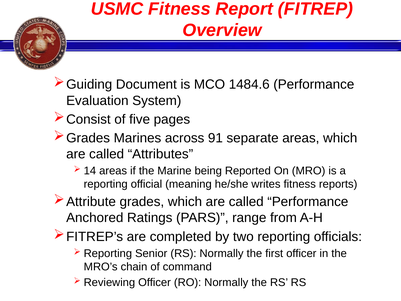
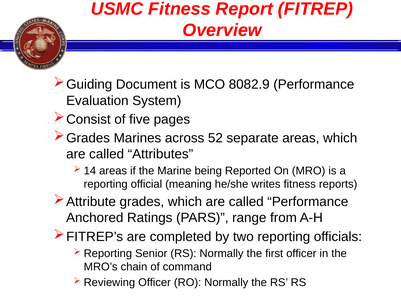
1484.6: 1484.6 -> 8082.9 (249, 84)
91: 91 -> 52 (215, 138)
